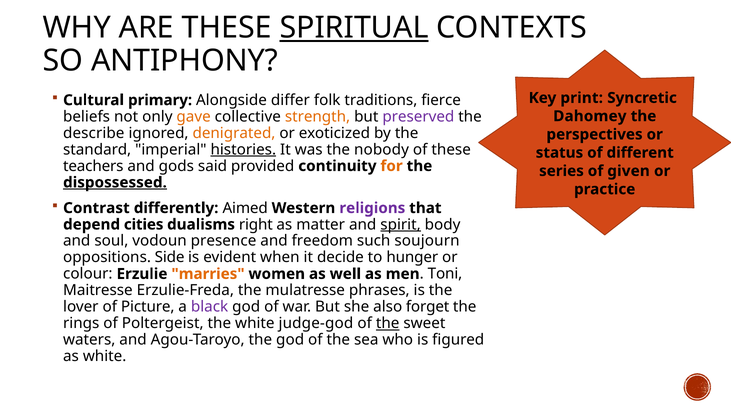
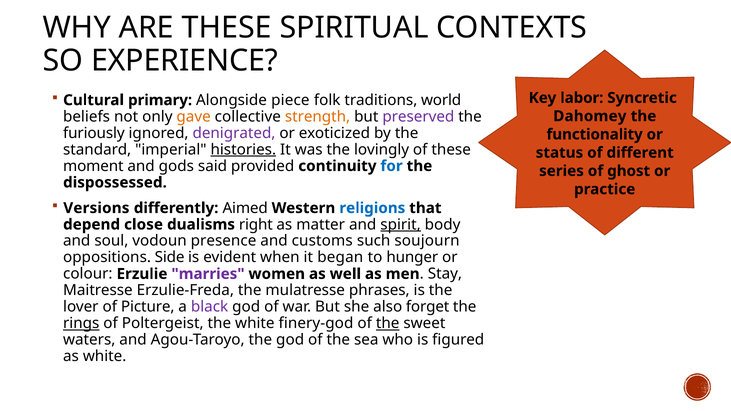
SPIRITUAL underline: present -> none (354, 28)
ANTIPHONY: ANTIPHONY -> EXPERIENCE (185, 61)
differ: differ -> piece (290, 100)
fierce: fierce -> world (441, 100)
print: print -> labor (582, 98)
describe: describe -> furiously (94, 133)
denigrated colour: orange -> purple (234, 133)
perspectives: perspectives -> functionality (595, 134)
nobody: nobody -> lovingly (382, 150)
teachers: teachers -> moment (93, 166)
for colour: orange -> blue (392, 166)
given: given -> ghost (629, 171)
dispossessed underline: present -> none (115, 183)
Contrast: Contrast -> Versions (96, 208)
religions colour: purple -> blue (372, 208)
cities: cities -> close (144, 225)
freedom: freedom -> customs (322, 241)
decide: decide -> began (340, 258)
marries colour: orange -> purple (208, 274)
Toni: Toni -> Stay (445, 274)
rings underline: none -> present (81, 323)
judge-god: judge-god -> finery-god (316, 323)
